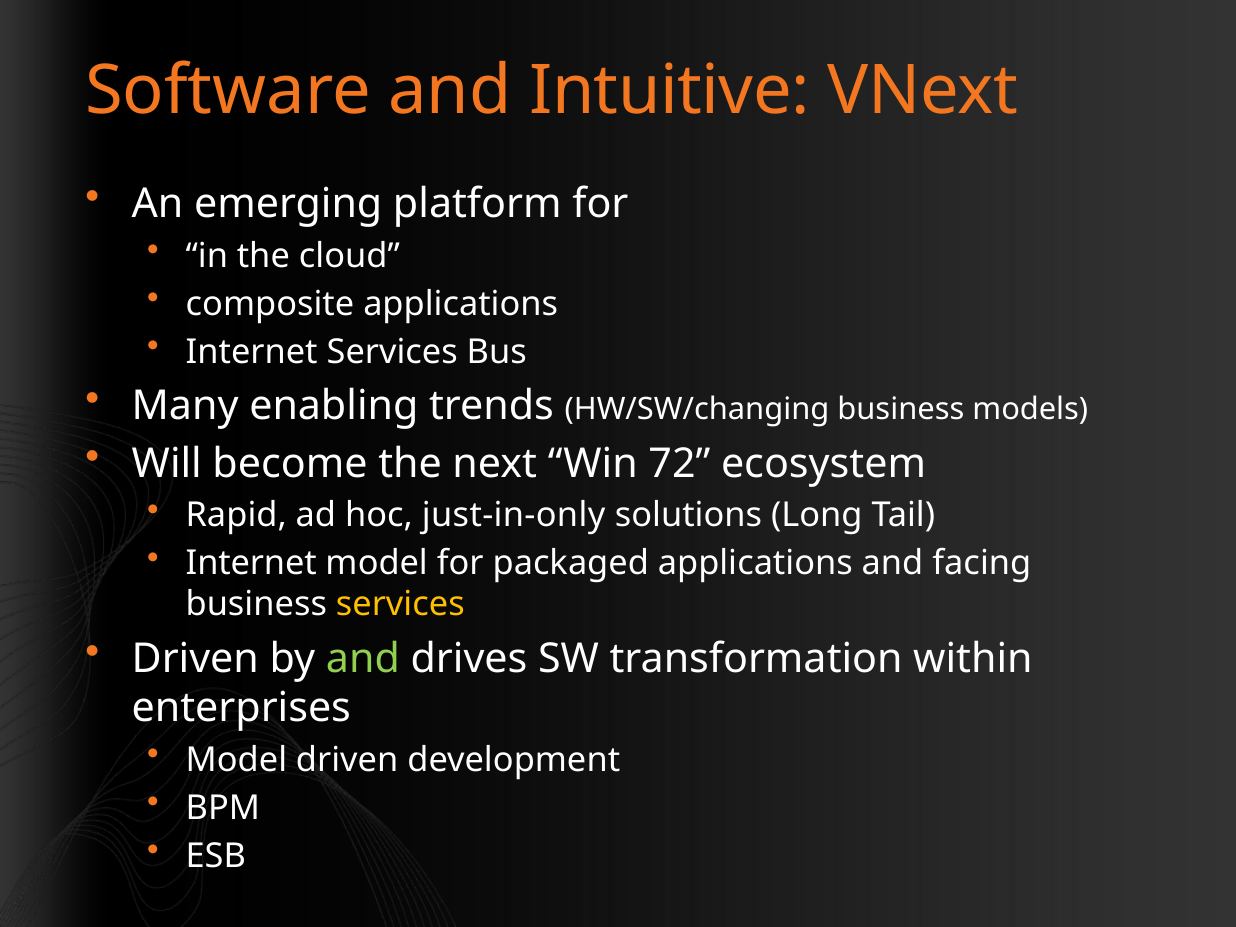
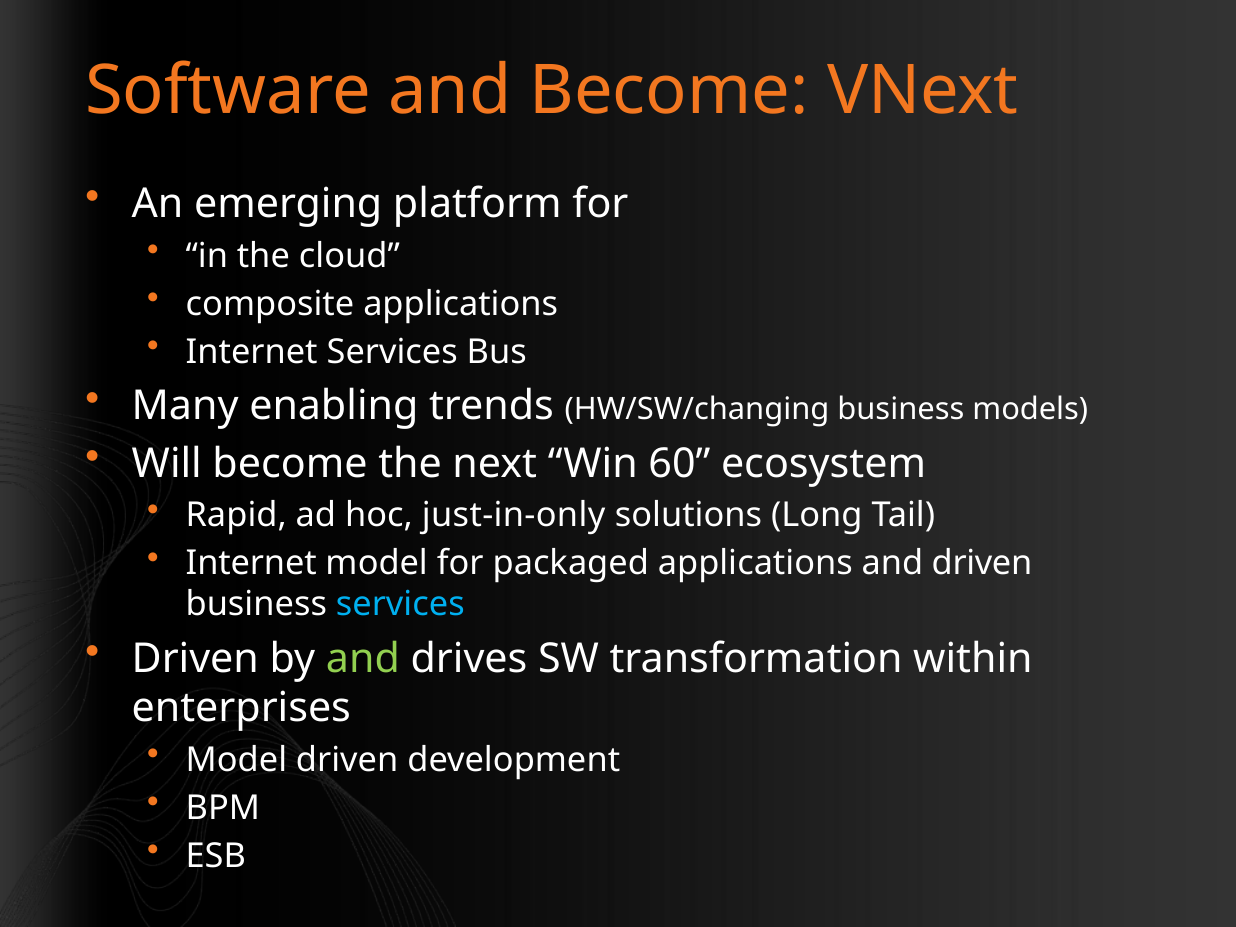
and Intuitive: Intuitive -> Become (669, 91)
72: 72 -> 60 (679, 464)
and facing: facing -> driven (982, 563)
services colour: yellow -> light blue (400, 605)
